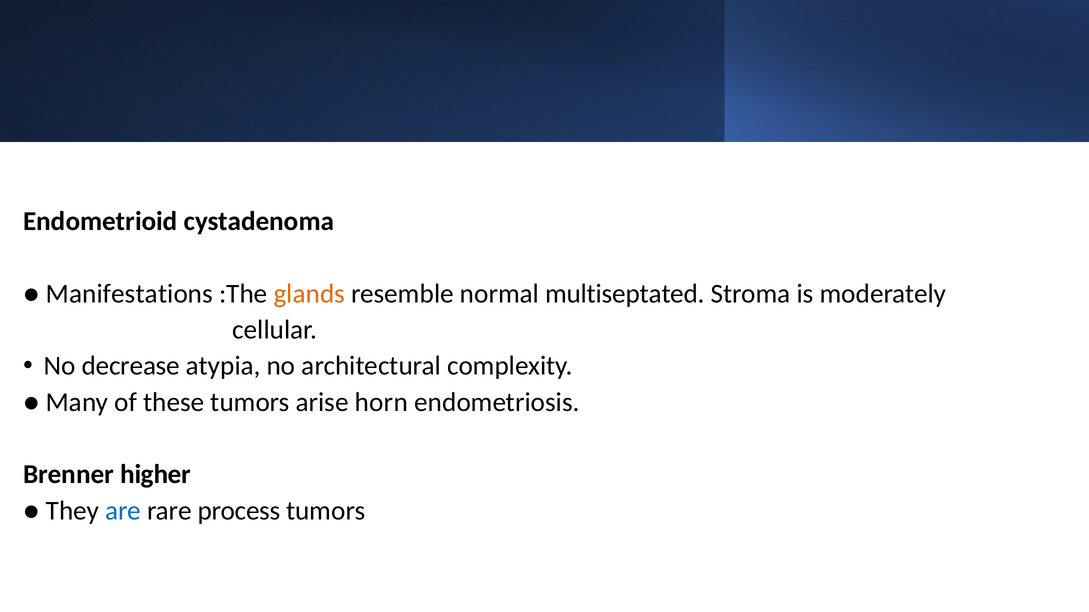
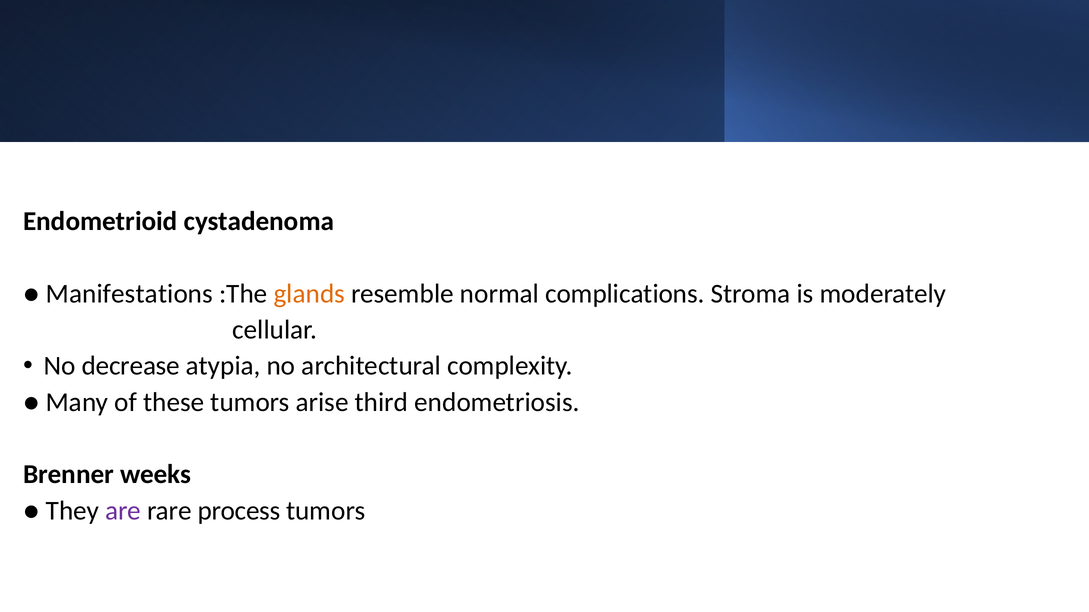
multiseptated: multiseptated -> complications (625, 294)
horn: horn -> third (382, 403)
higher: higher -> weeks (156, 475)
are colour: blue -> purple (123, 511)
